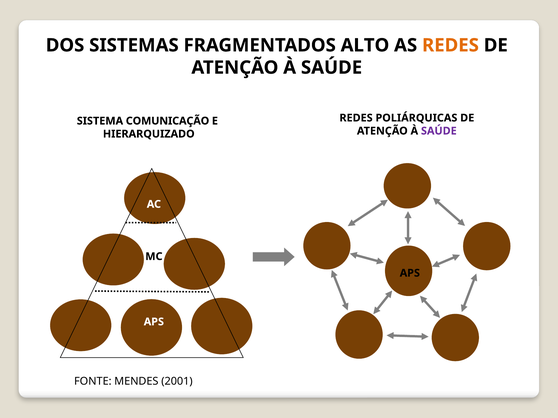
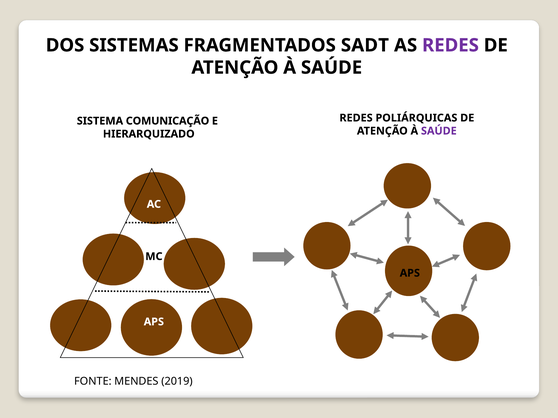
ALTO: ALTO -> SADT (365, 45)
REDES colour: orange -> purple (450, 45)
2001: 2001 -> 2019 (177, 382)
